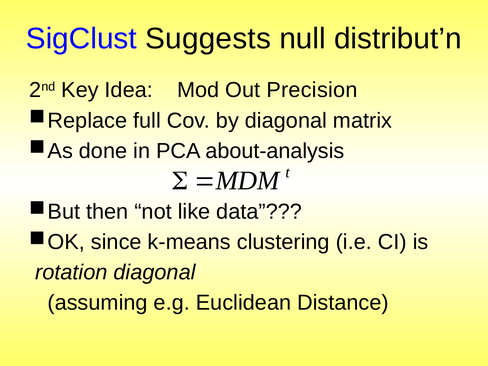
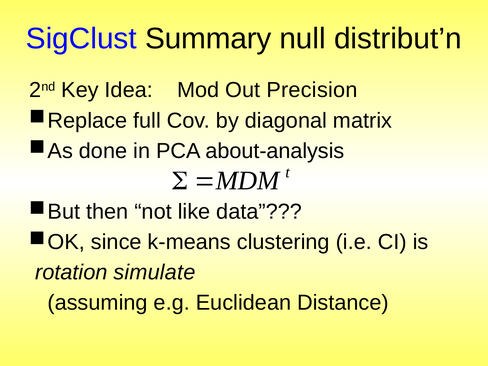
Suggests: Suggests -> Summary (208, 39)
rotation diagonal: diagonal -> simulate (154, 272)
